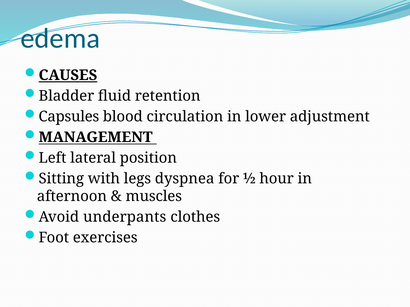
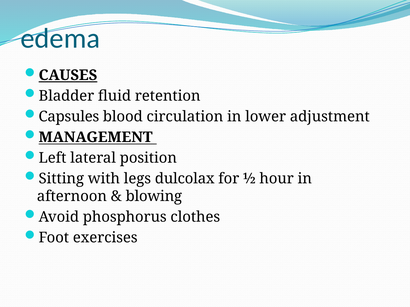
dyspnea: dyspnea -> dulcolax (185, 179)
muscles: muscles -> blowing (154, 197)
underpants: underpants -> phosphorus (125, 217)
